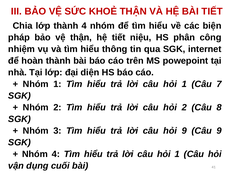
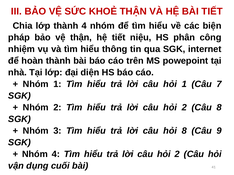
hỏi 9: 9 -> 8 (184, 131)
1: 1 -> 2 (177, 154)
